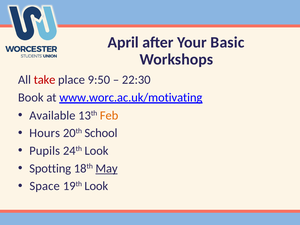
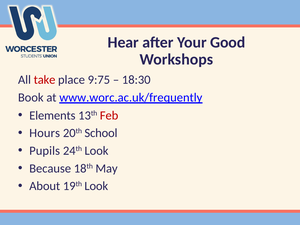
April: April -> Hear (123, 42)
Basic: Basic -> Good (228, 42)
9:50: 9:50 -> 9:75 (99, 80)
22:30: 22:30 -> 18:30 (136, 80)
www.worc.ac.uk/motivating: www.worc.ac.uk/motivating -> www.worc.ac.uk/frequently (131, 98)
Available: Available -> Elements (52, 115)
Feb colour: orange -> red (109, 115)
Spotting: Spotting -> Because (50, 168)
May underline: present -> none (107, 168)
Space: Space -> About (45, 186)
